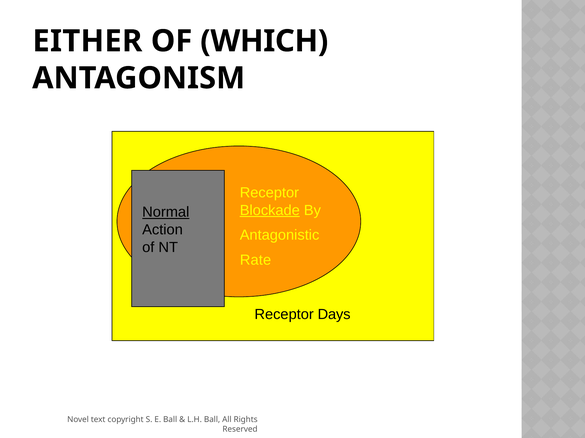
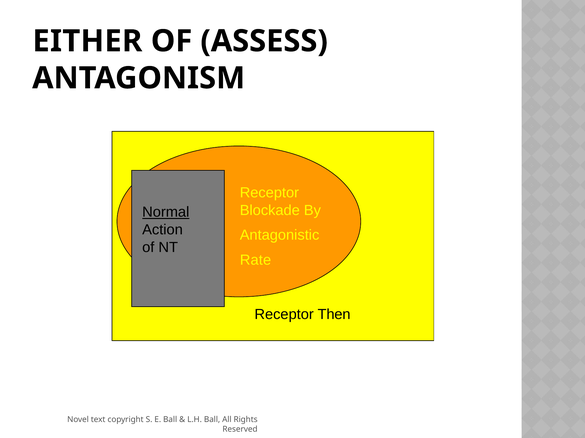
WHICH: WHICH -> ASSESS (264, 41)
Blockade underline: present -> none (270, 211)
Days: Days -> Then (334, 315)
